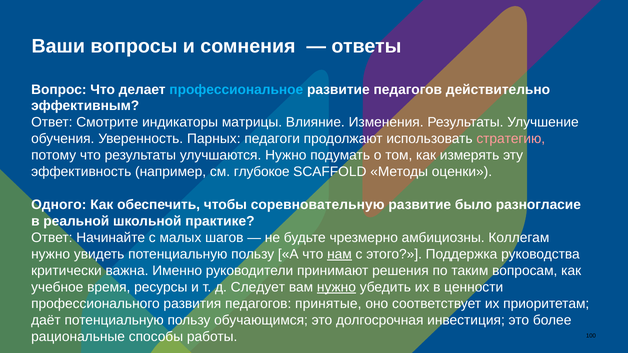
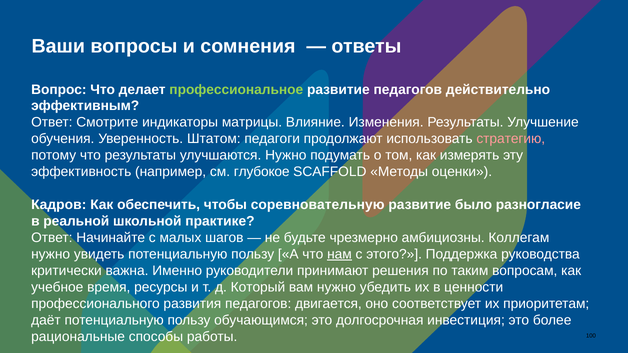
профессиональное colour: light blue -> light green (236, 90)
Парных: Парных -> Штатом (214, 139)
Одного: Одного -> Кадров (59, 205)
Следует: Следует -> Который (258, 287)
нужно underline: present -> none (336, 287)
принятые: принятые -> двигается (328, 304)
